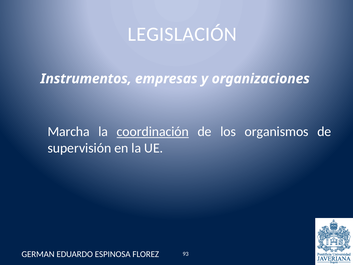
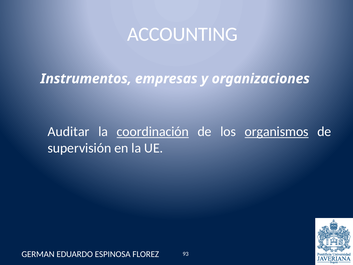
LEGISLACIÓN: LEGISLACIÓN -> ACCOUNTING (182, 34)
Marcha: Marcha -> Auditar (69, 132)
organismos underline: none -> present (277, 132)
